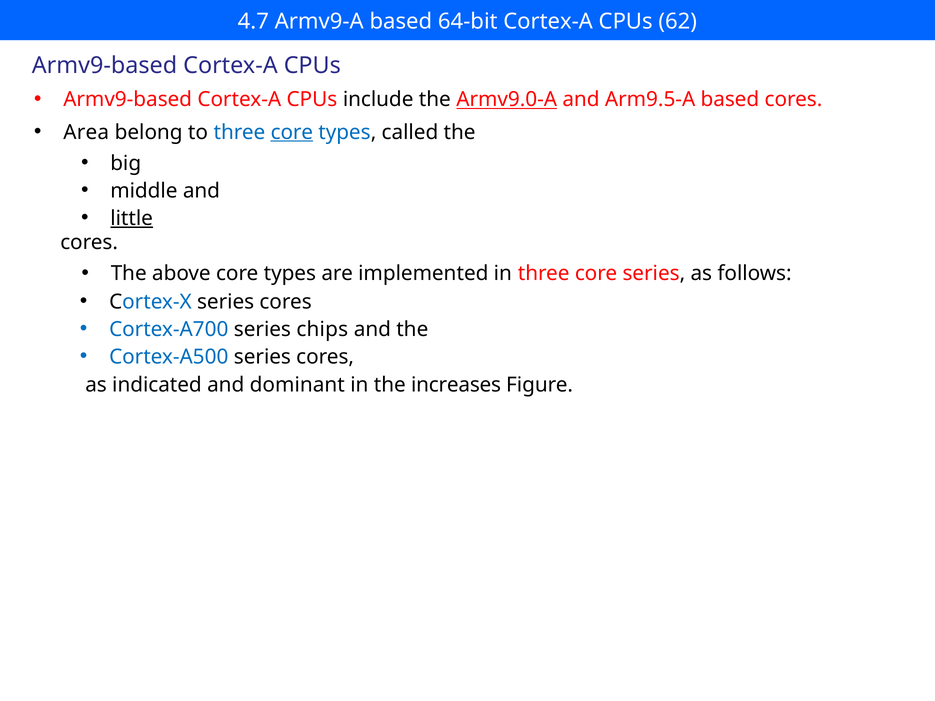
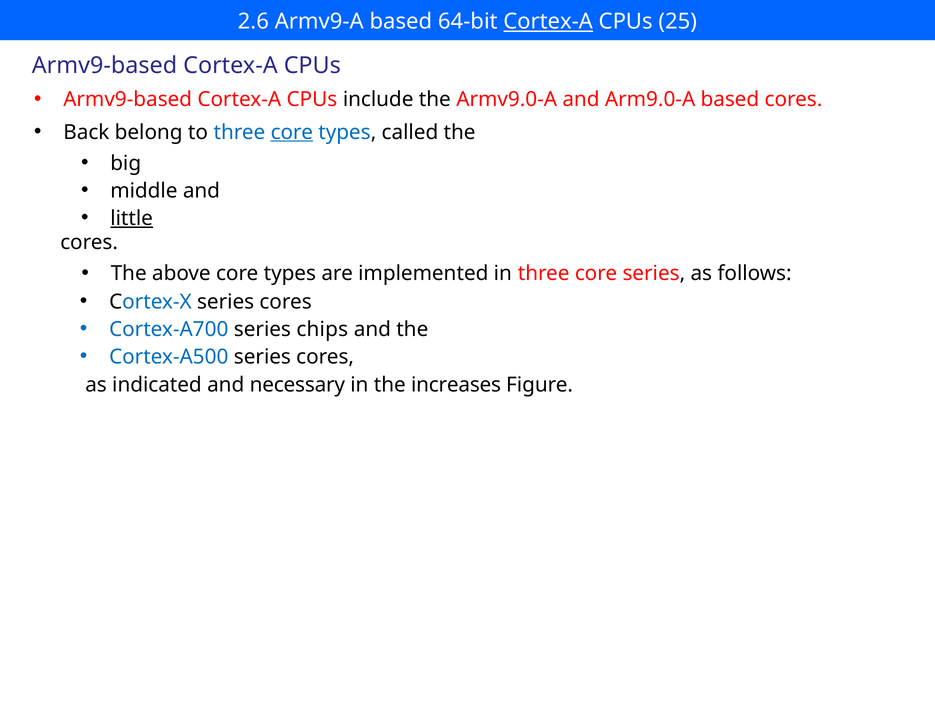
4.7: 4.7 -> 2.6 (253, 22)
Cortex-A underline: none -> present (548, 22)
62: 62 -> 25 (678, 22)
Armv9.0-A underline: present -> none (507, 99)
Arm9.5-A: Arm9.5-A -> Arm9.0-A (650, 99)
Area: Area -> Back (86, 132)
dominant: dominant -> necessary (297, 385)
